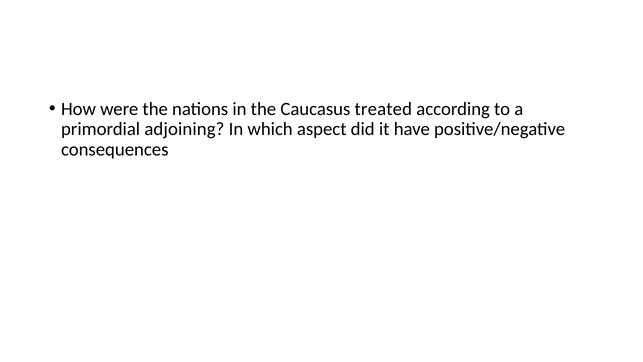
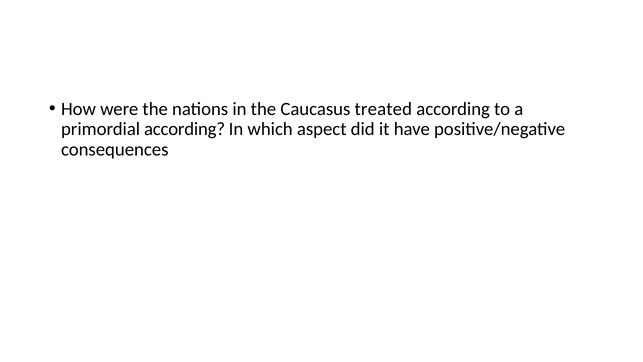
primordial adjoining: adjoining -> according (185, 129)
